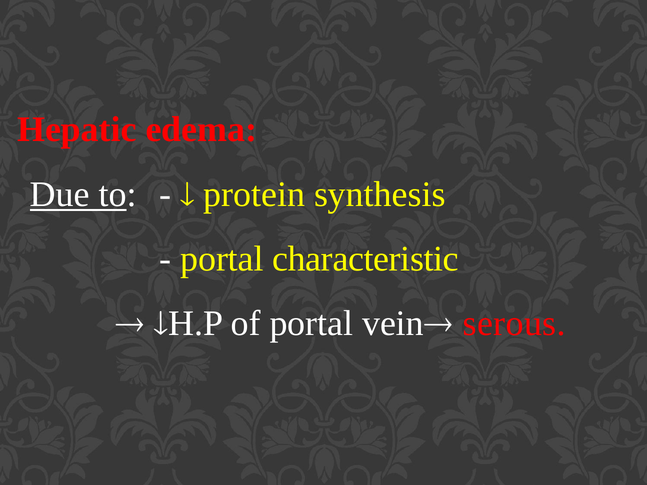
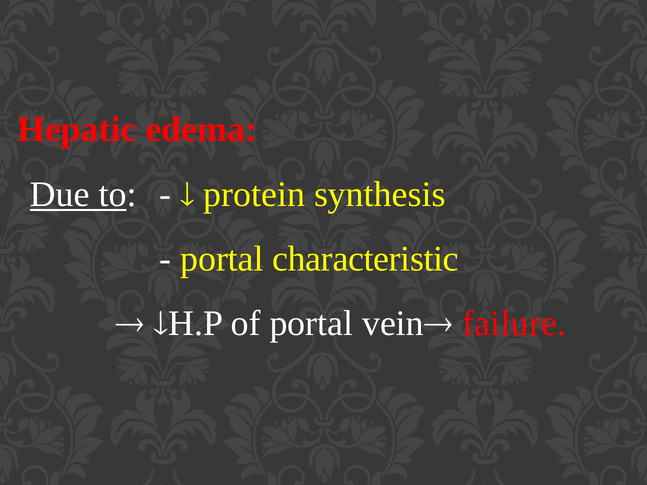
serous: serous -> failure (514, 324)
